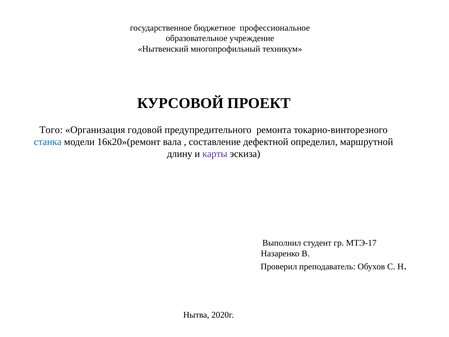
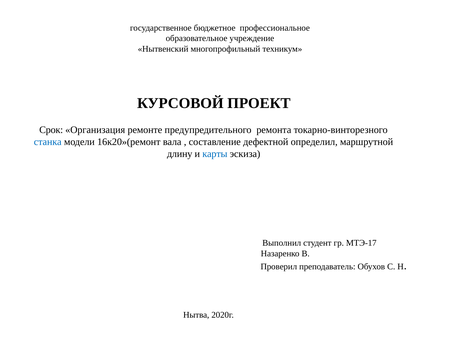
Того: Того -> Срок (51, 130)
годовой: годовой -> ремонте (145, 130)
карты colour: purple -> blue (215, 154)
